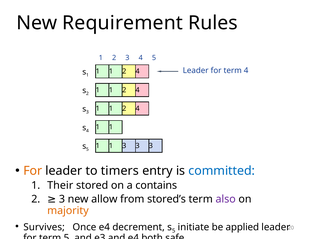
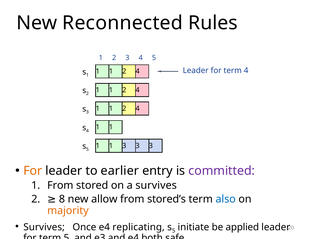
Requirement: Requirement -> Reconnected (123, 23)
timers: timers -> earlier (120, 171)
committed colour: blue -> purple (222, 171)
1 Their: Their -> From (60, 186)
a contains: contains -> survives (156, 186)
3: 3 -> 8 (62, 199)
also colour: purple -> blue (226, 199)
decrement: decrement -> replicating (139, 227)
